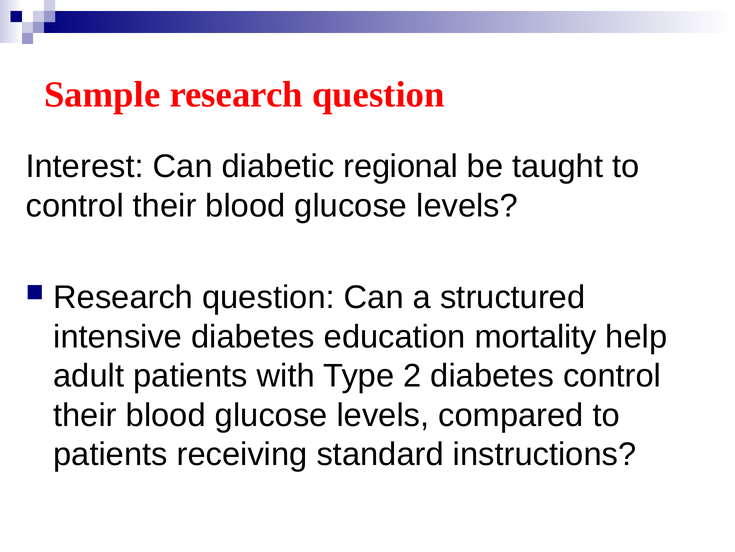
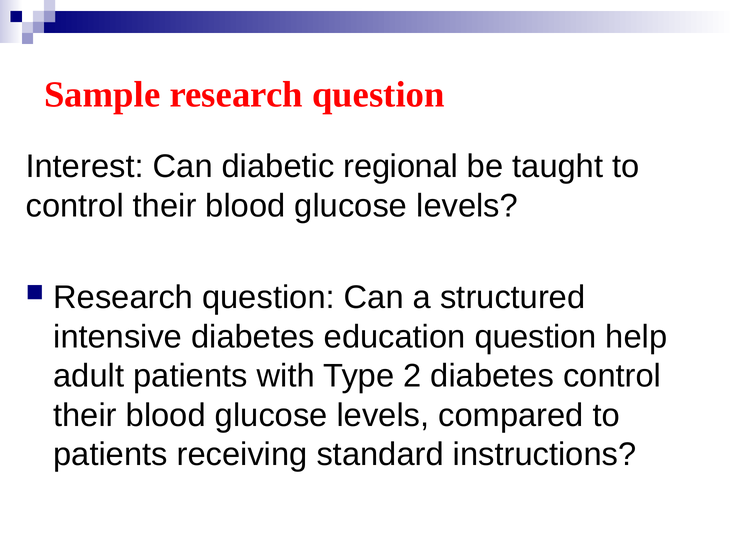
education mortality: mortality -> question (536, 336)
